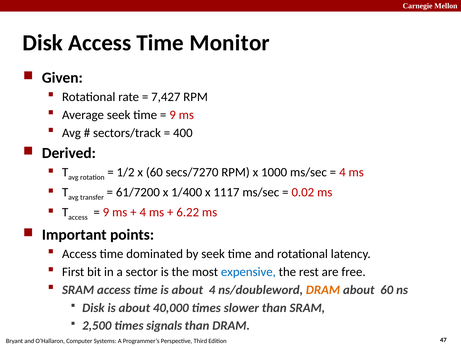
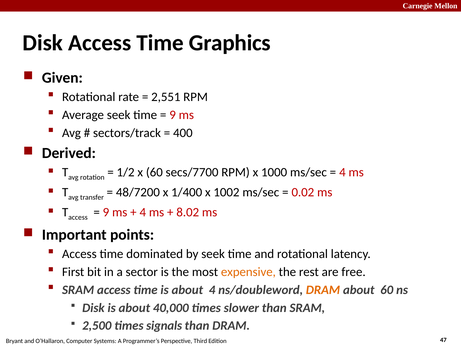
Monitor: Monitor -> Graphics (230, 43)
7,427: 7,427 -> 2,551 (166, 97)
secs/7270: secs/7270 -> secs/7700 (192, 172)
61/7200: 61/7200 -> 48/7200 (138, 192)
1117: 1117 -> 1002 (226, 192)
6.22: 6.22 -> 8.02 (188, 212)
expensive colour: blue -> orange (248, 272)
